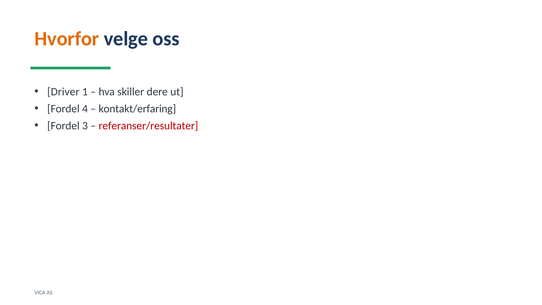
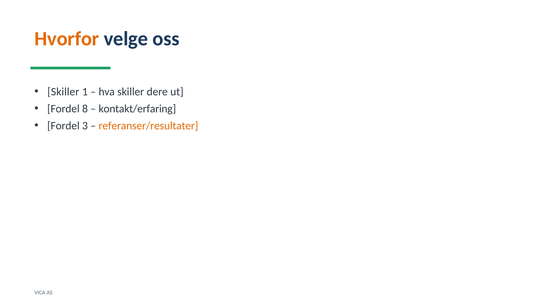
Driver: Driver -> Skiller (63, 92)
4: 4 -> 8 (85, 109)
referanser/resultater colour: red -> orange (148, 126)
